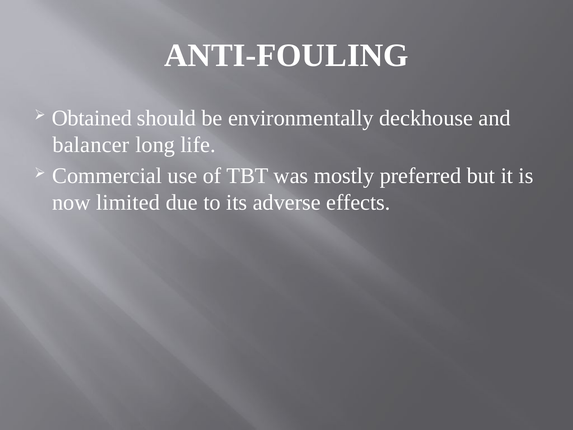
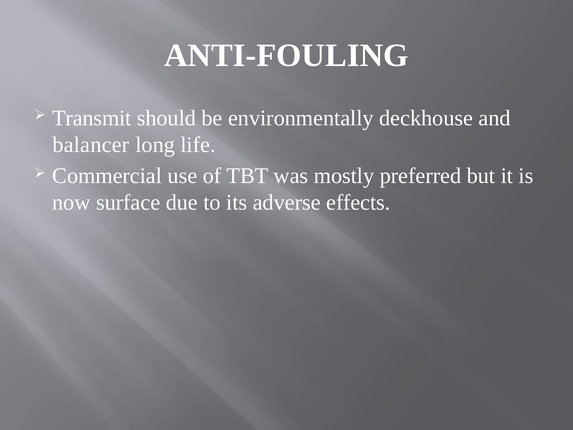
Obtained: Obtained -> Transmit (92, 118)
limited: limited -> surface (128, 203)
